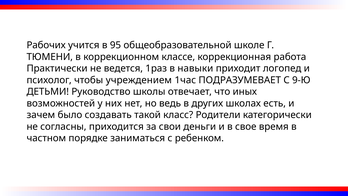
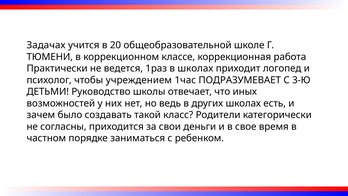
Рабочих: Рабочих -> Задачах (46, 45)
95: 95 -> 20 (115, 45)
в навыки: навыки -> школах (195, 68)
9-Ю: 9-Ю -> 3-Ю (301, 80)
